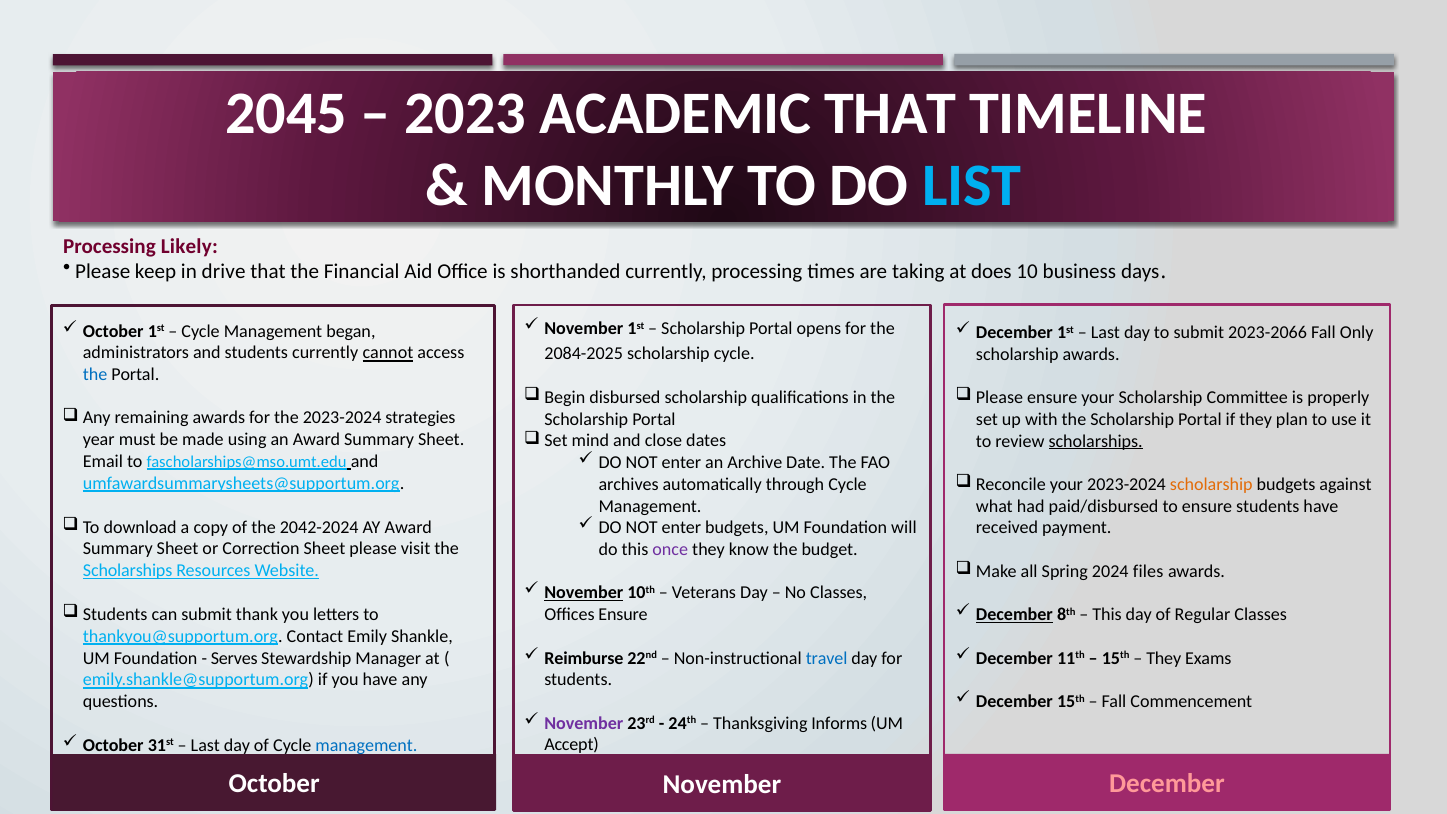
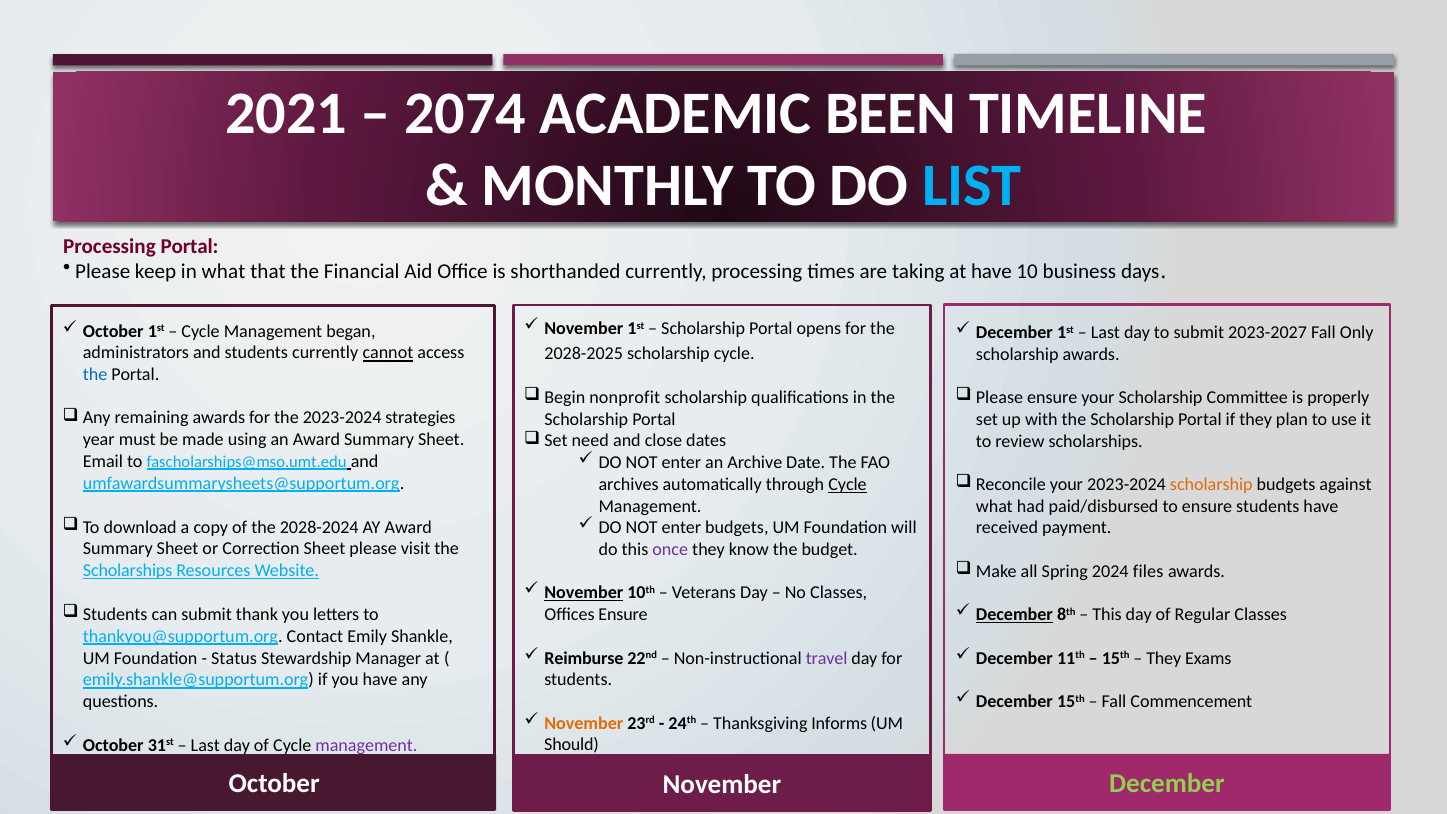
2045: 2045 -> 2021 (286, 113)
2023: 2023 -> 2074 (465, 113)
ACADEMIC THAT: THAT -> BEEN (891, 113)
Processing Likely: Likely -> Portal (189, 246)
in drive: drive -> what (224, 271)
at does: does -> have (991, 271)
2023-2066: 2023-2066 -> 2023-2027 (1268, 333)
2084-2025: 2084-2025 -> 2028-2025 (584, 354)
disbursed: disbursed -> nonprofit (625, 398)
mind: mind -> need (590, 441)
scholarships underline: present -> none (1096, 441)
Cycle underline: none -> present (848, 484)
2042-2024: 2042-2024 -> 2028-2024 (319, 527)
travel colour: blue -> purple (827, 658)
Serves: Serves -> Status (234, 658)
November colour: purple -> orange (584, 723)
management colour: blue -> purple (366, 745)
Accept: Accept -> Should (572, 745)
December colour: pink -> light green (1167, 784)
